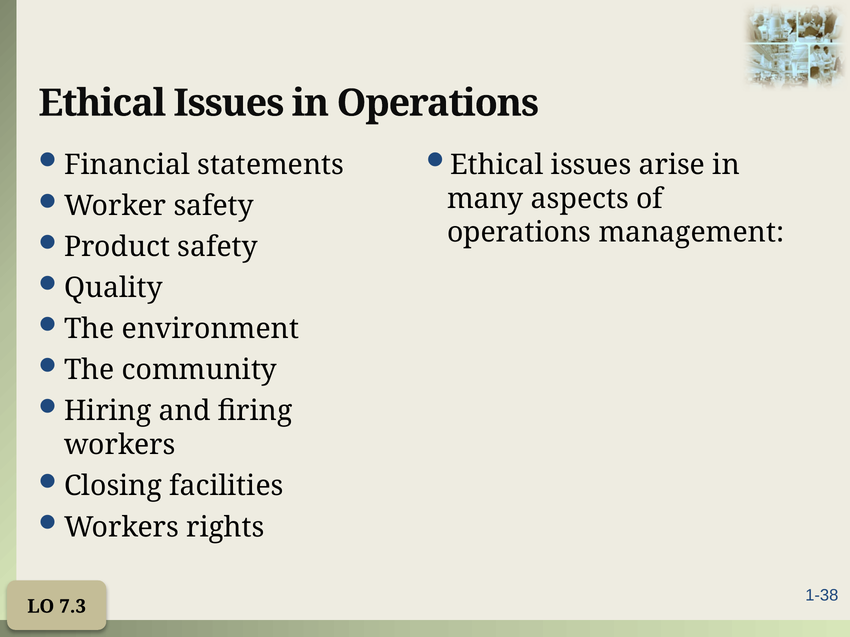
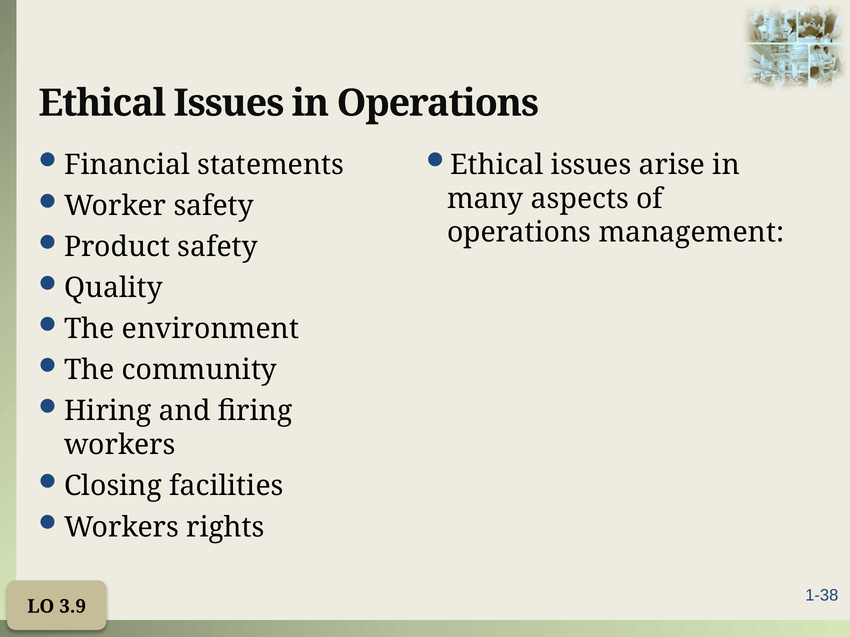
7.3: 7.3 -> 3.9 (73, 607)
